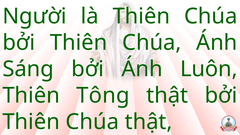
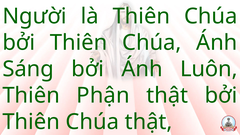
Tông: Tông -> Phận (103, 95)
